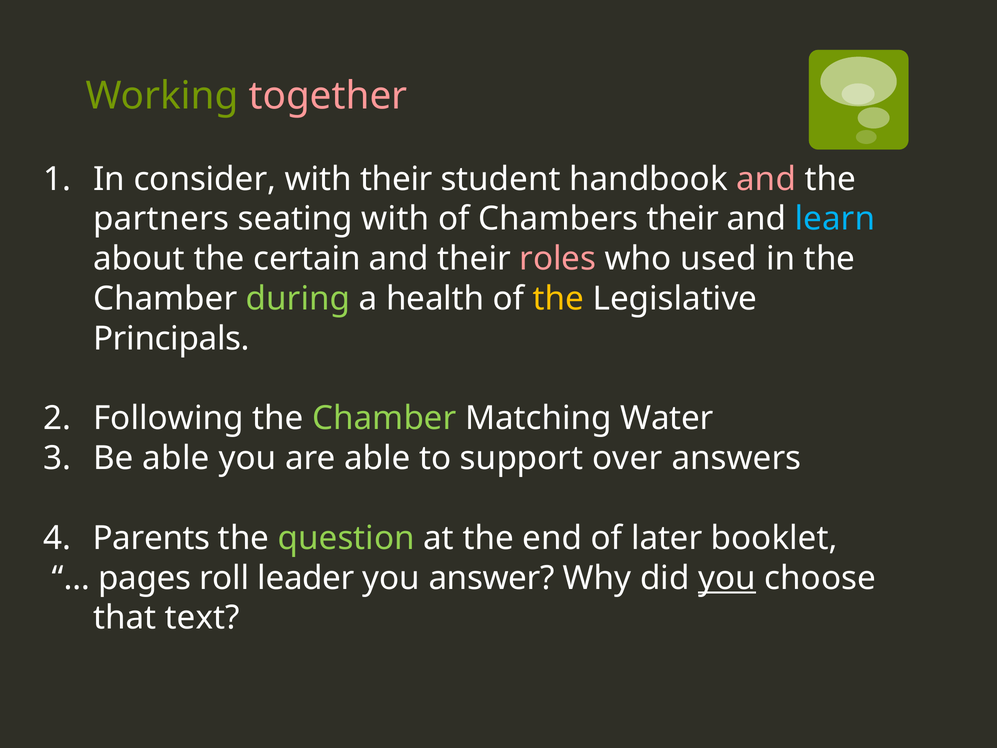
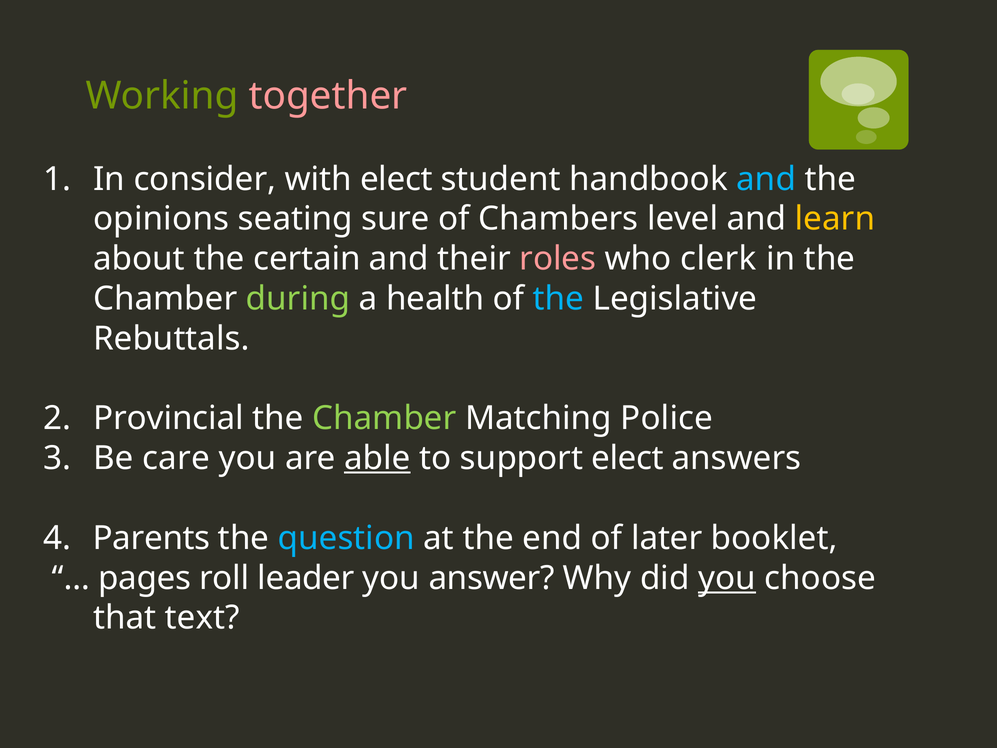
with their: their -> elect (396, 179)
and colour: pink -> light blue (766, 179)
partners: partners -> opinions (161, 219)
seating with: with -> sure (396, 219)
Chambers their: their -> level (683, 219)
learn colour: light blue -> yellow (835, 219)
used: used -> clerk (719, 259)
the colour: yellow -> light blue (558, 299)
Principals: Principals -> Rebuttals (171, 339)
Following: Following -> Provincial (169, 418)
Water: Water -> Police (667, 418)
Be able: able -> care (176, 458)
able underline: none -> present (377, 458)
support over: over -> elect (628, 458)
question colour: light green -> light blue (346, 538)
